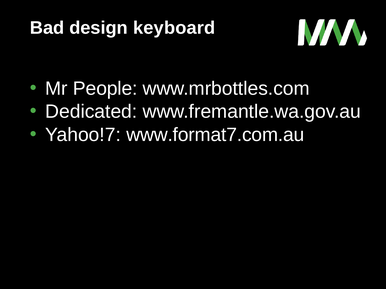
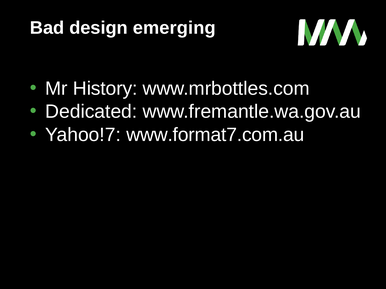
keyboard: keyboard -> emerging (174, 28)
People: People -> History (105, 89)
